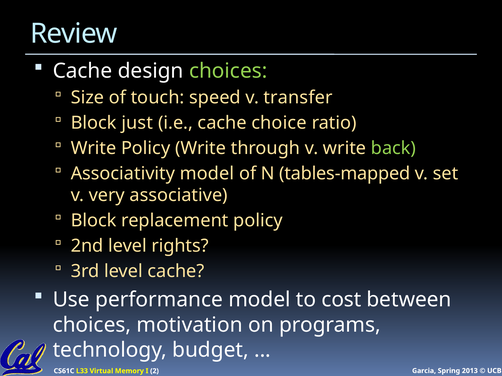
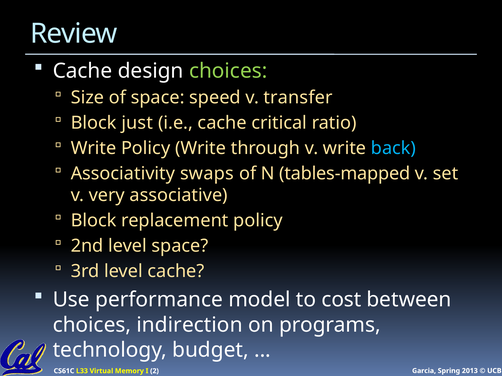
of touch: touch -> space (158, 98)
choice: choice -> critical (279, 123)
back colour: light green -> light blue (393, 148)
Associativity model: model -> swaps (207, 174)
level rights: rights -> space (180, 246)
motivation: motivation -> indirection (190, 325)
